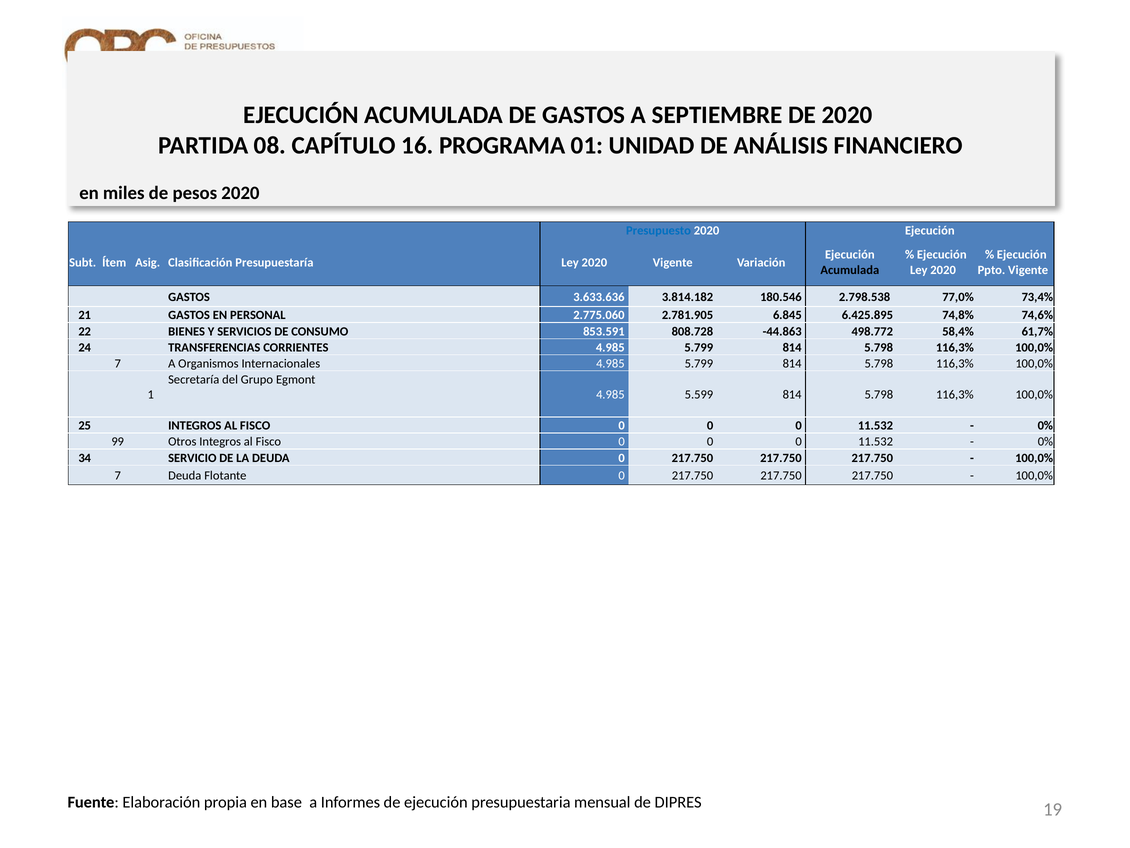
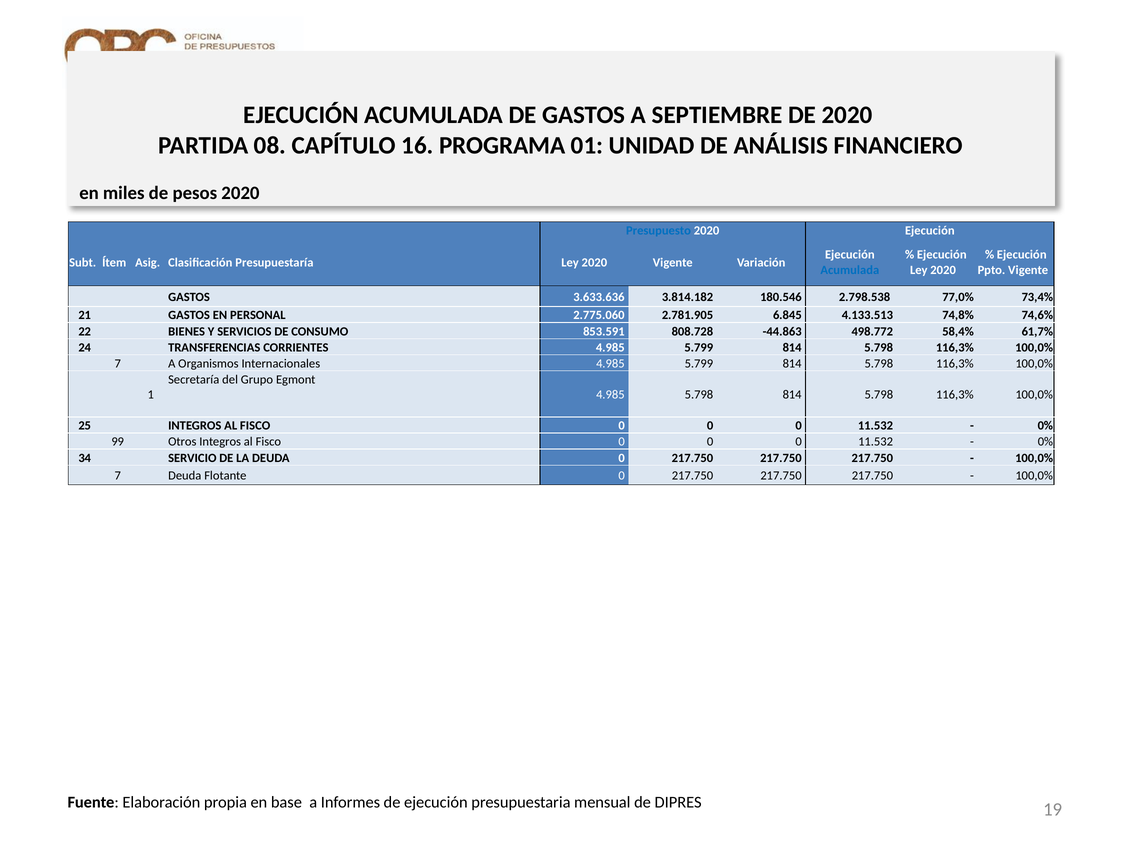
Acumulada colour: black -> blue (850, 270)
6.425.895: 6.425.895 -> 4.133.513 (867, 315)
4.985 5.599: 5.599 -> 5.798 (699, 394)
